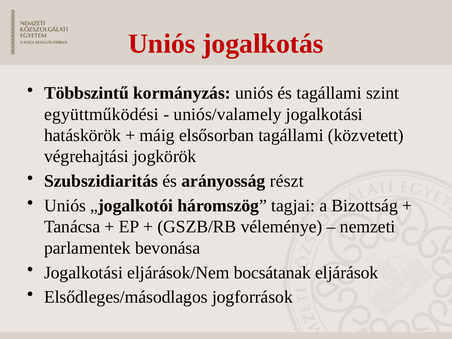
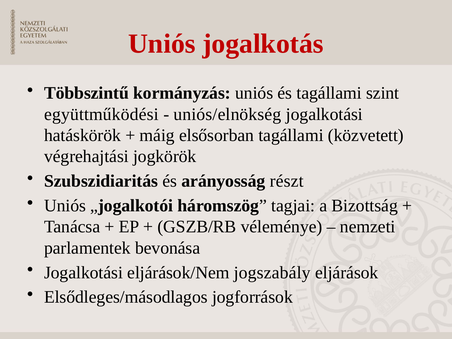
uniós/valamely: uniós/valamely -> uniós/elnökség (228, 114)
bocsátanak: bocsátanak -> jogszabály (272, 273)
